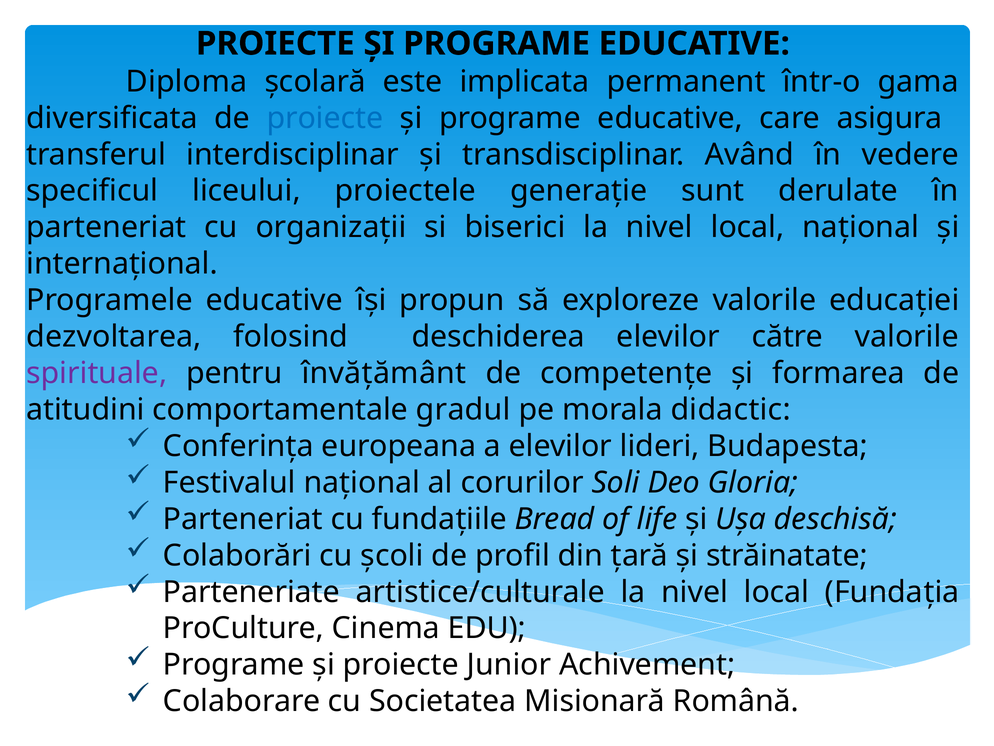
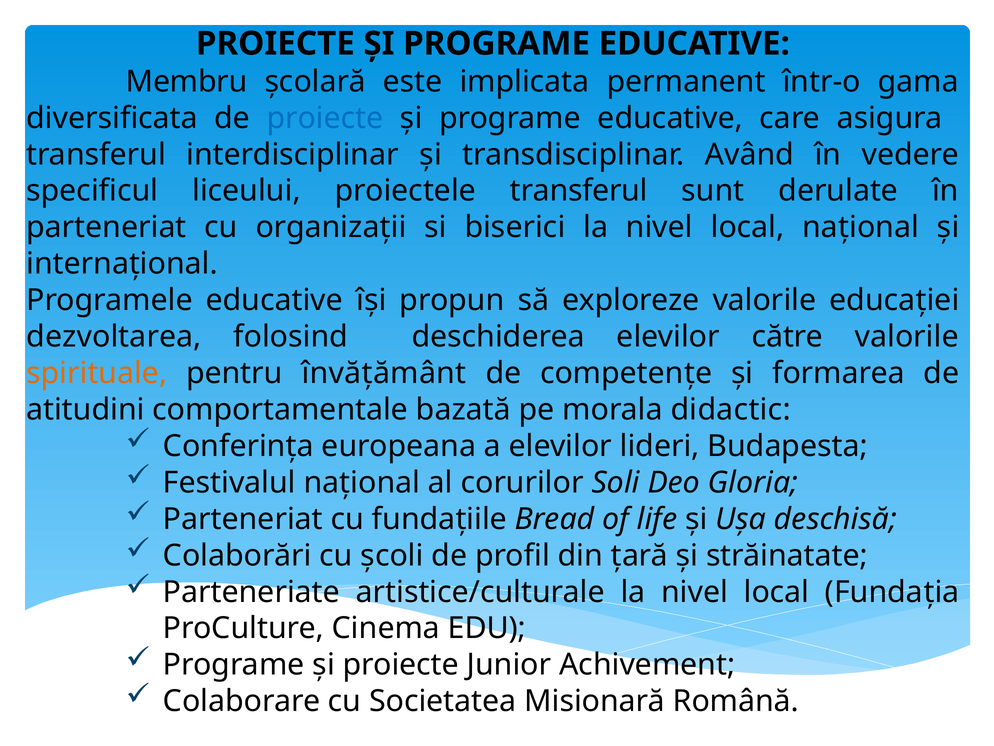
Diploma: Diploma -> Membru (187, 82)
proiectele generație: generație -> transferul (579, 191)
spirituale colour: purple -> orange (97, 373)
gradul: gradul -> bazată (463, 409)
